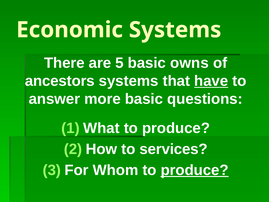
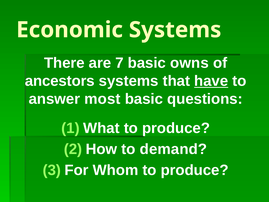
5: 5 -> 7 (119, 63)
more: more -> most (102, 99)
services: services -> demand (173, 149)
produce underline: present -> none (195, 170)
